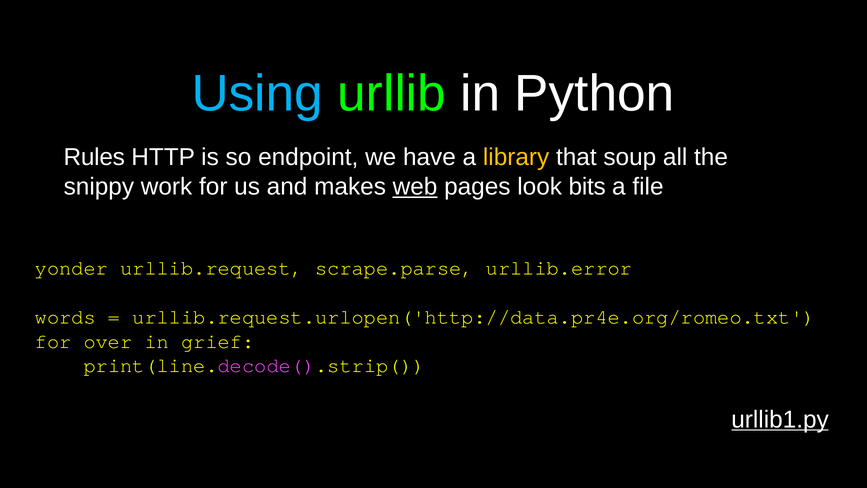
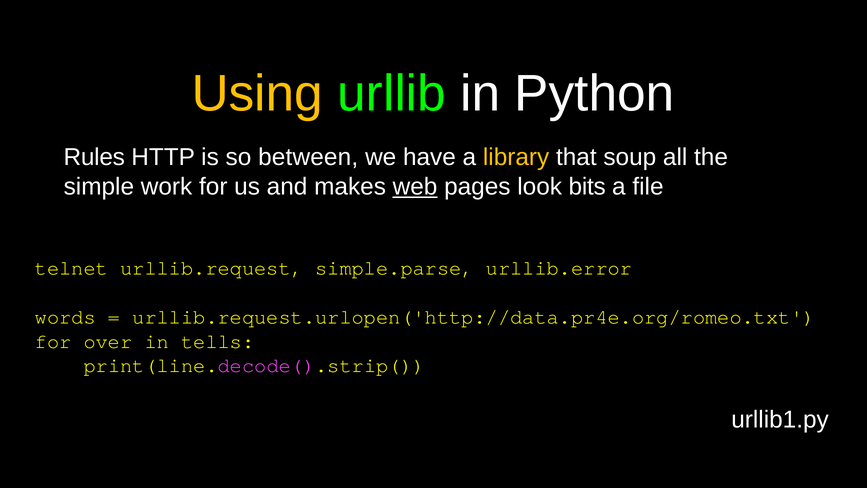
Using colour: light blue -> yellow (257, 94)
endpoint: endpoint -> between (308, 157)
snippy: snippy -> simple (99, 186)
yonder: yonder -> telnet (71, 268)
scrape.parse: scrape.parse -> simple.parse (394, 268)
grief: grief -> tells (218, 341)
urllib1.py underline: present -> none (780, 419)
